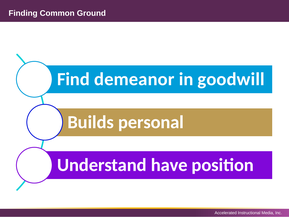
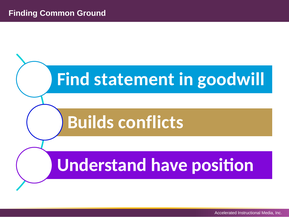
demeanor: demeanor -> statement (134, 79)
personal: personal -> conflicts (151, 122)
